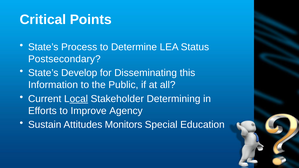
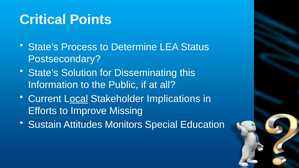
Develop: Develop -> Solution (79, 73)
Determining: Determining -> Implications (173, 99)
Agency: Agency -> Missing (126, 111)
